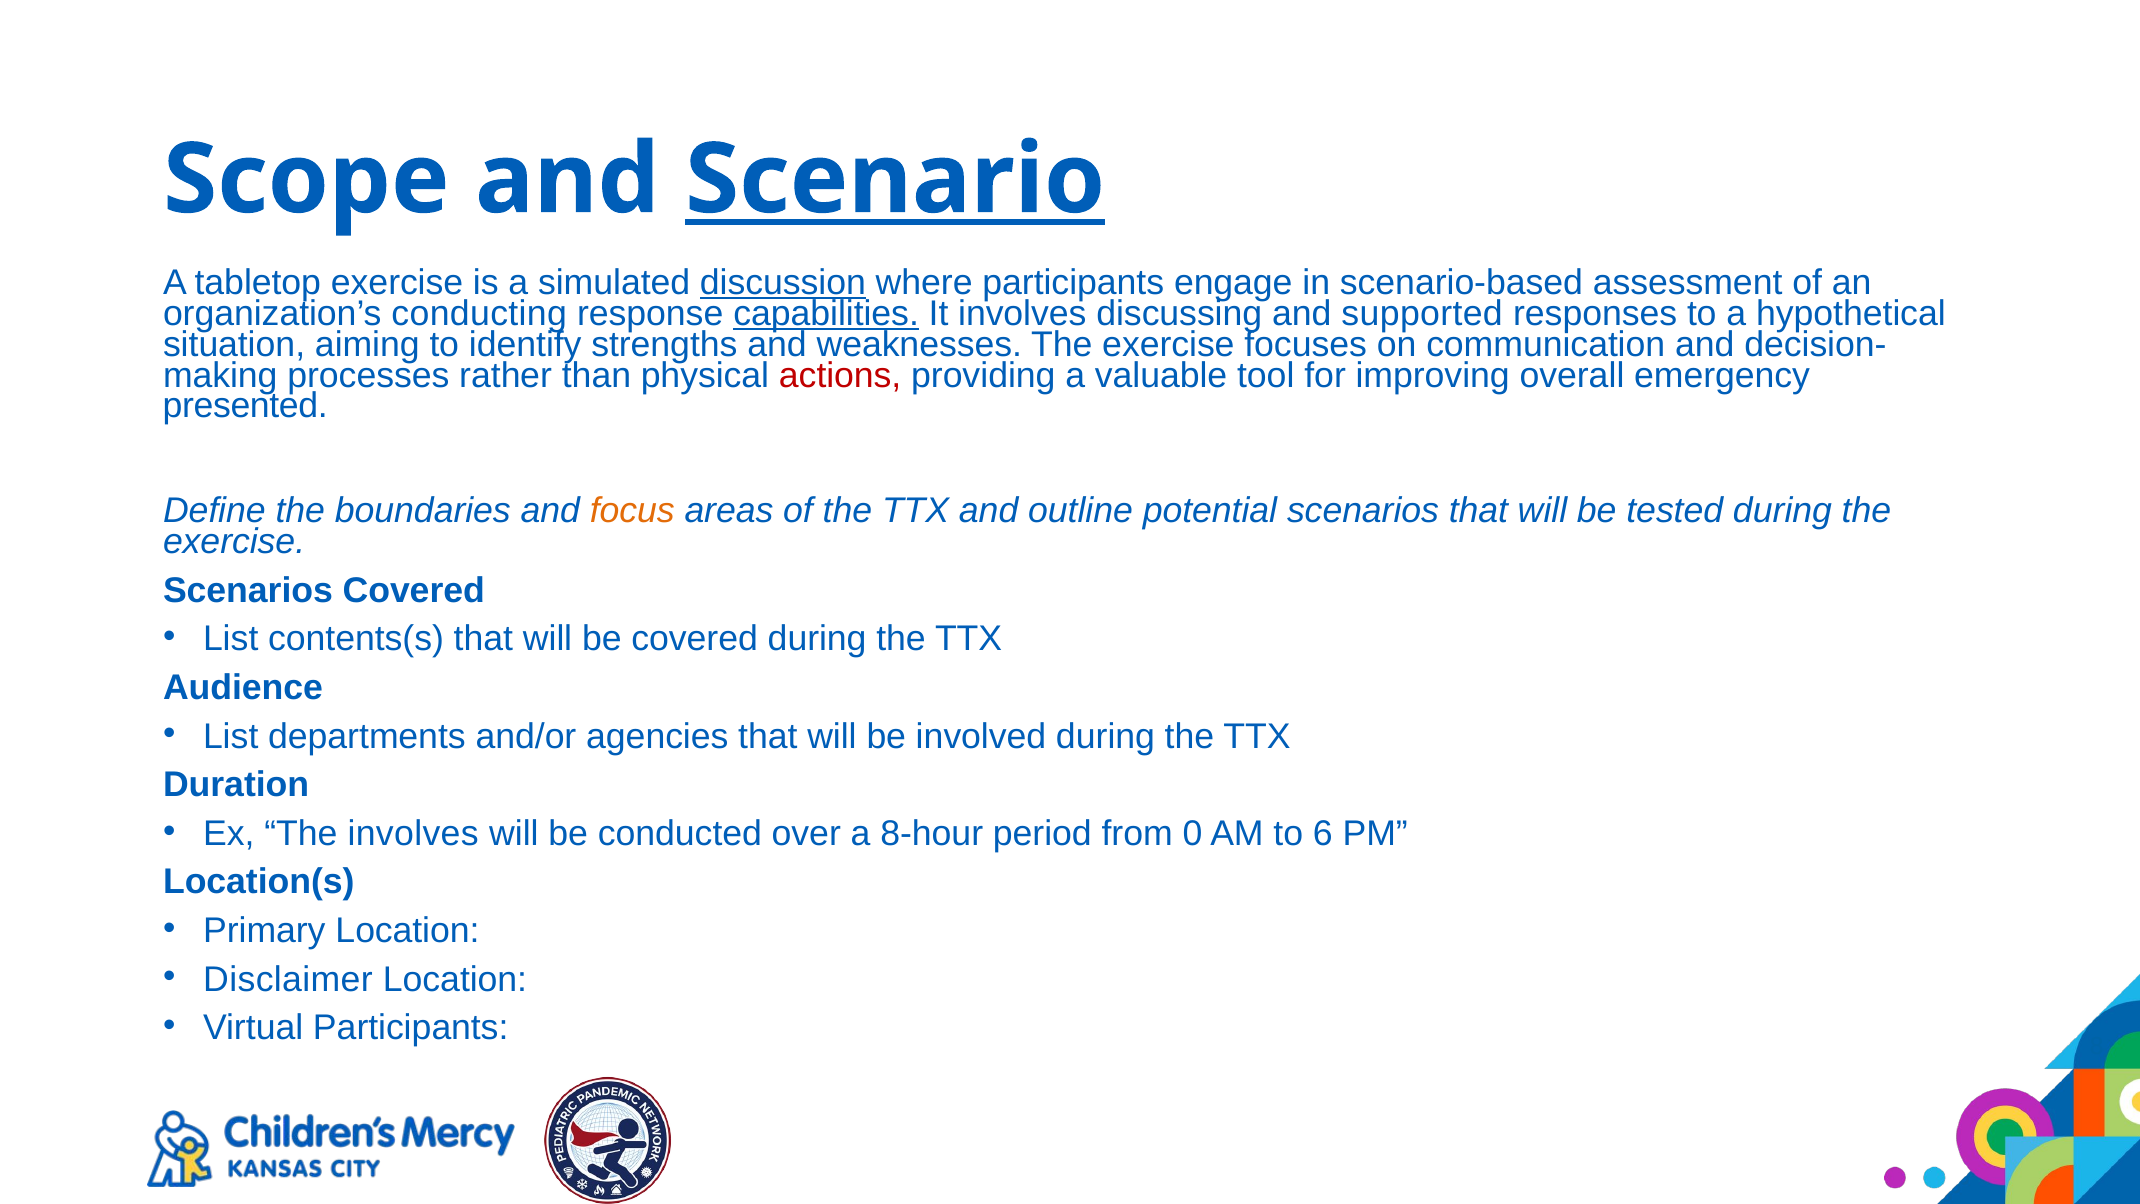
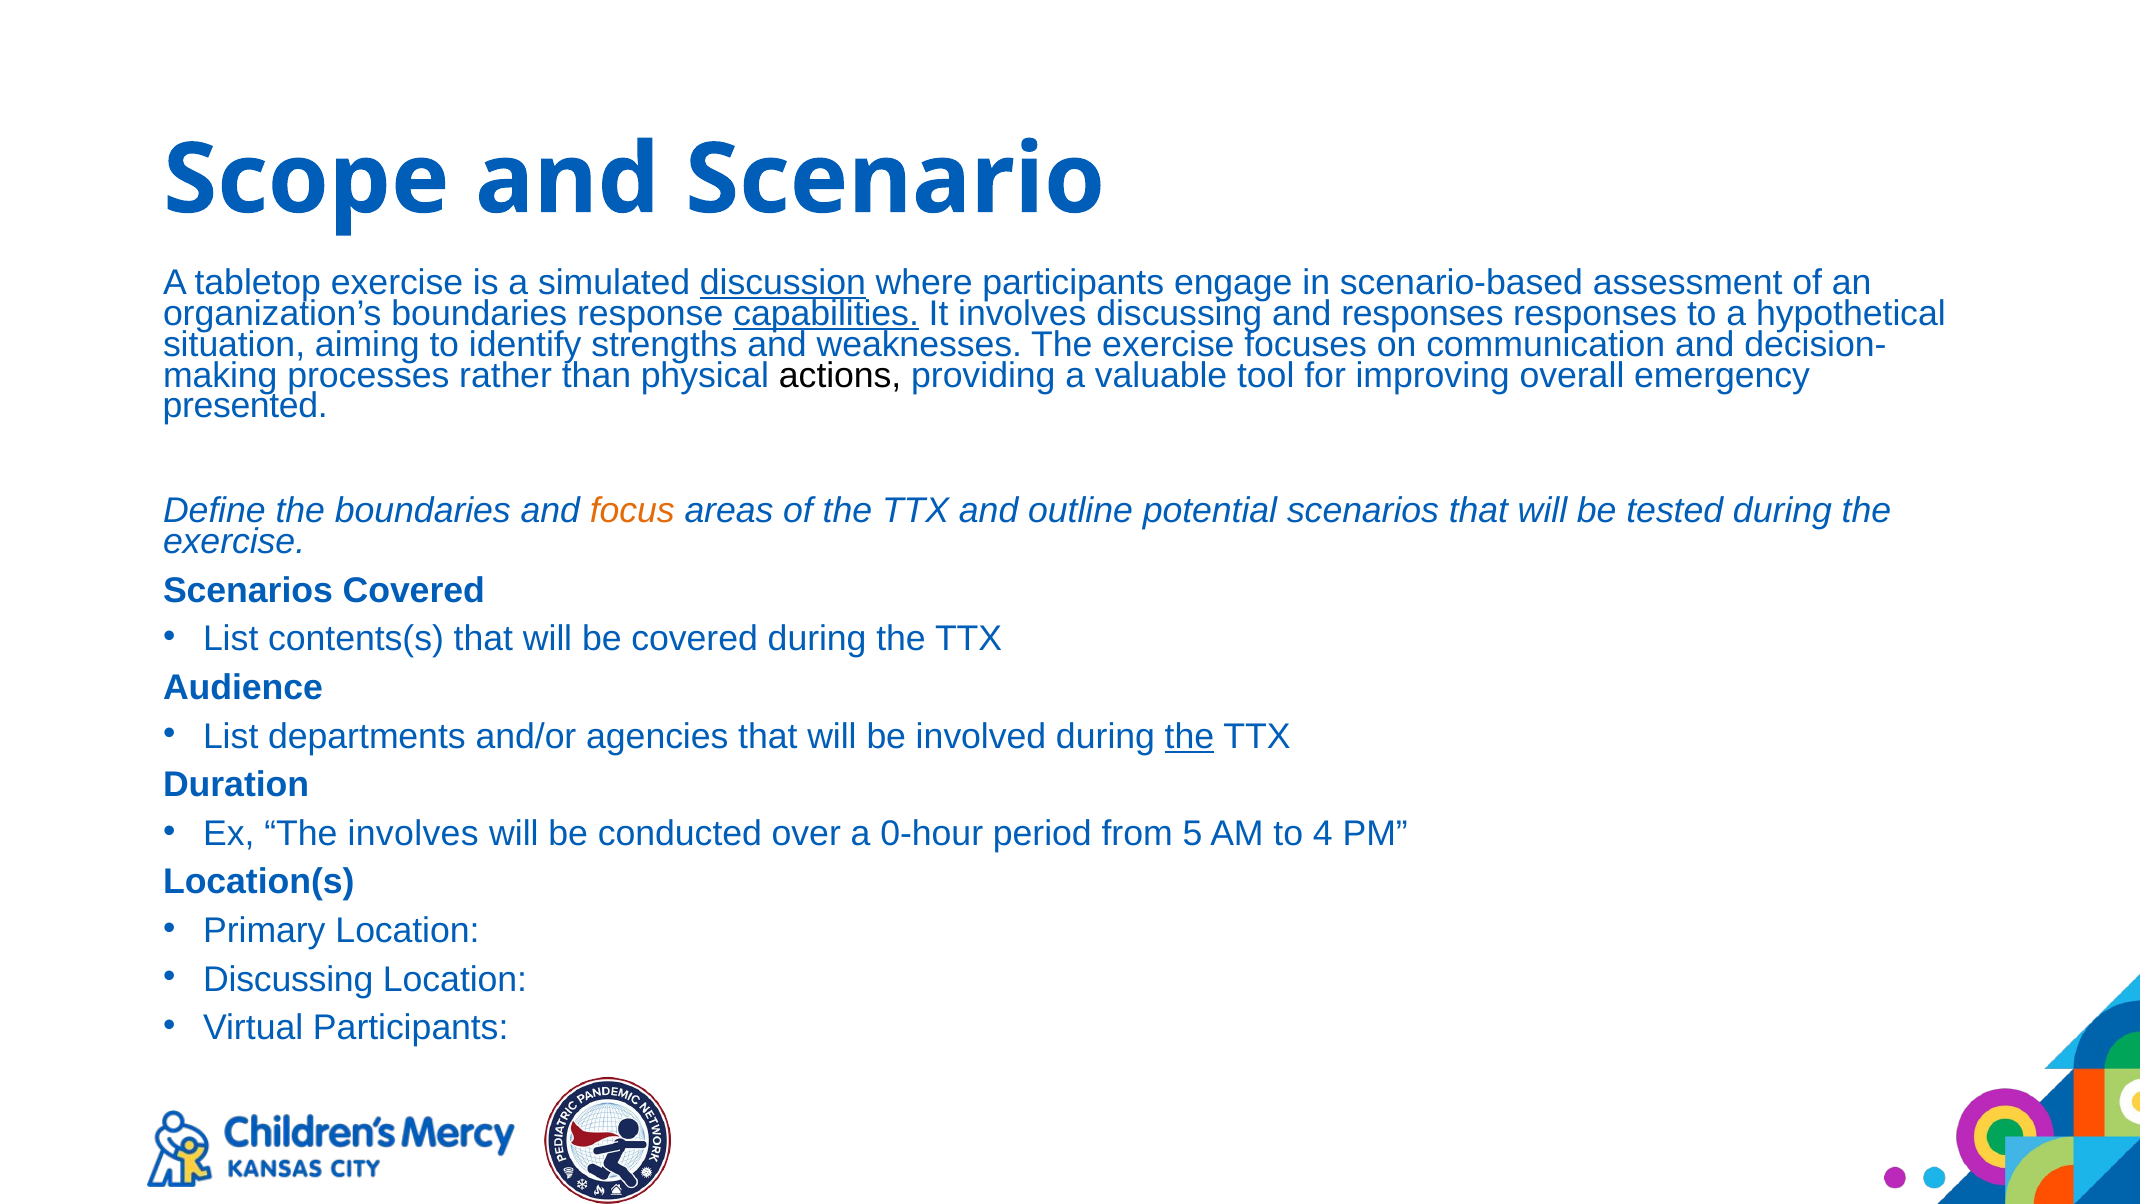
Scenario underline: present -> none (895, 180)
organization’s conducting: conducting -> boundaries (479, 314)
and supported: supported -> responses (1422, 314)
actions colour: red -> black (840, 375)
the underline: none -> present (1189, 736)
8-hour: 8-hour -> 0-hour (932, 833)
0: 0 -> 5 (1192, 833)
6: 6 -> 4 (1323, 833)
Disclaimer: Disclaimer -> Discussing (288, 979)
